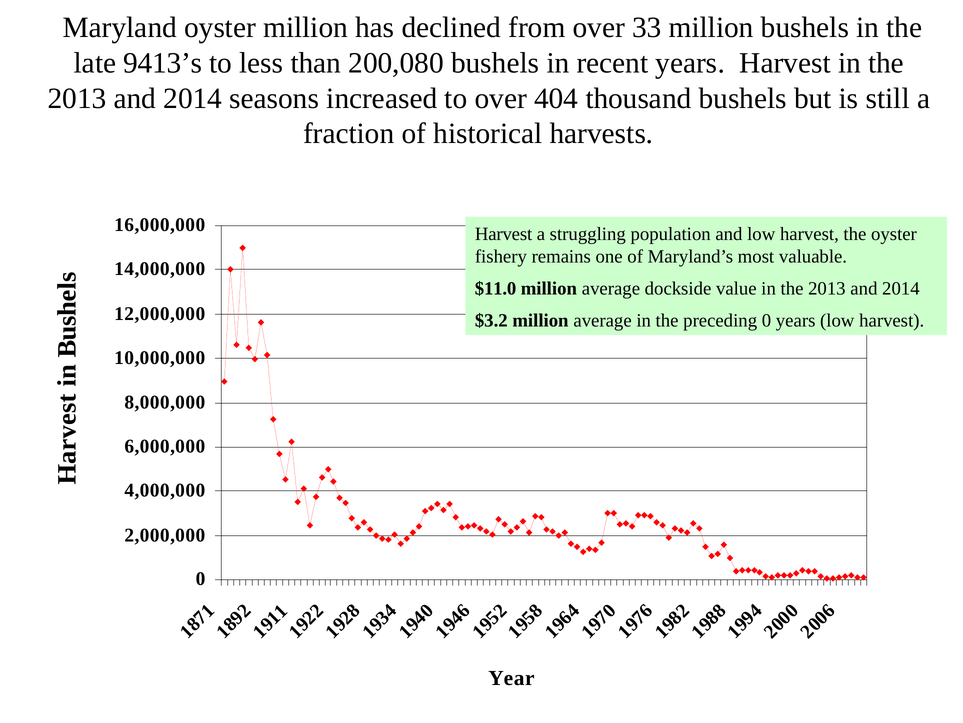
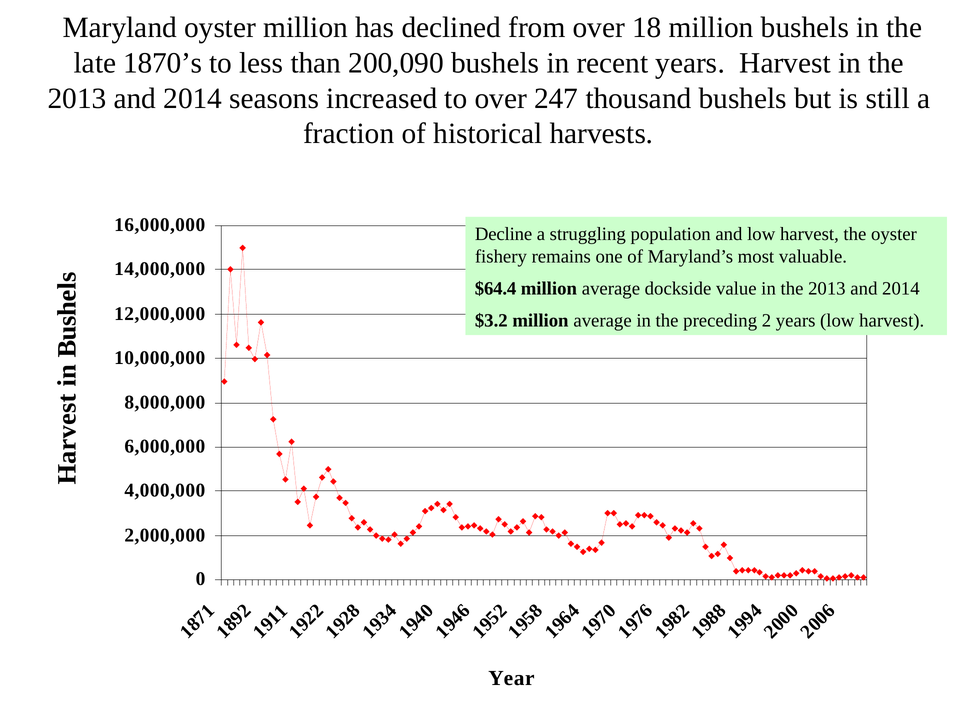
33: 33 -> 18 (647, 28)
9413’s: 9413’s -> 1870’s (163, 63)
200,080: 200,080 -> 200,090 (396, 63)
404: 404 -> 247 (556, 98)
Harvest: Harvest -> Decline (504, 234)
$11.0: $11.0 -> $64.4 (496, 288)
preceding 0: 0 -> 2 (767, 320)
